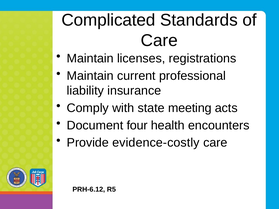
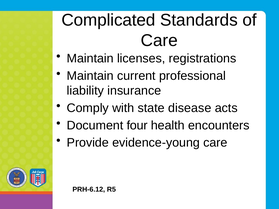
meeting: meeting -> disease (190, 108)
evidence-costly: evidence-costly -> evidence-young (156, 143)
